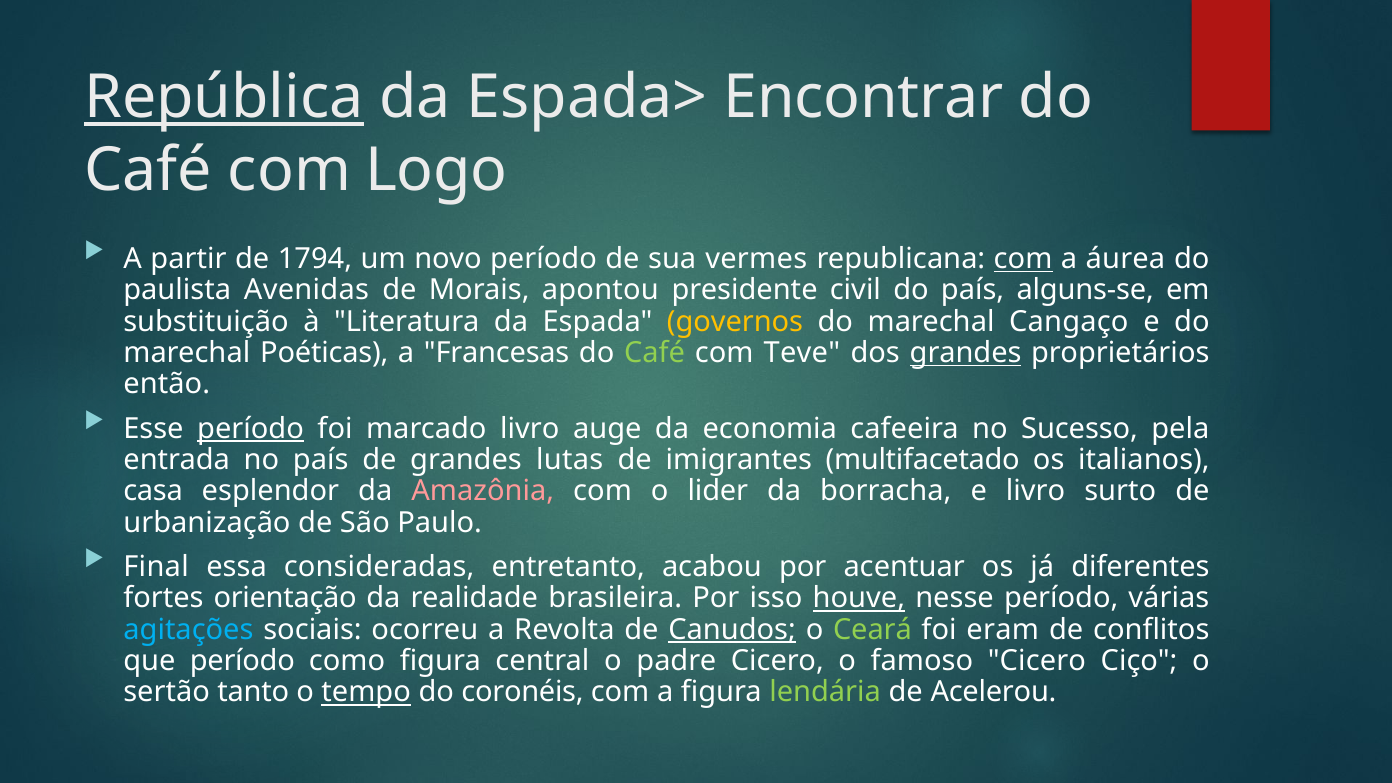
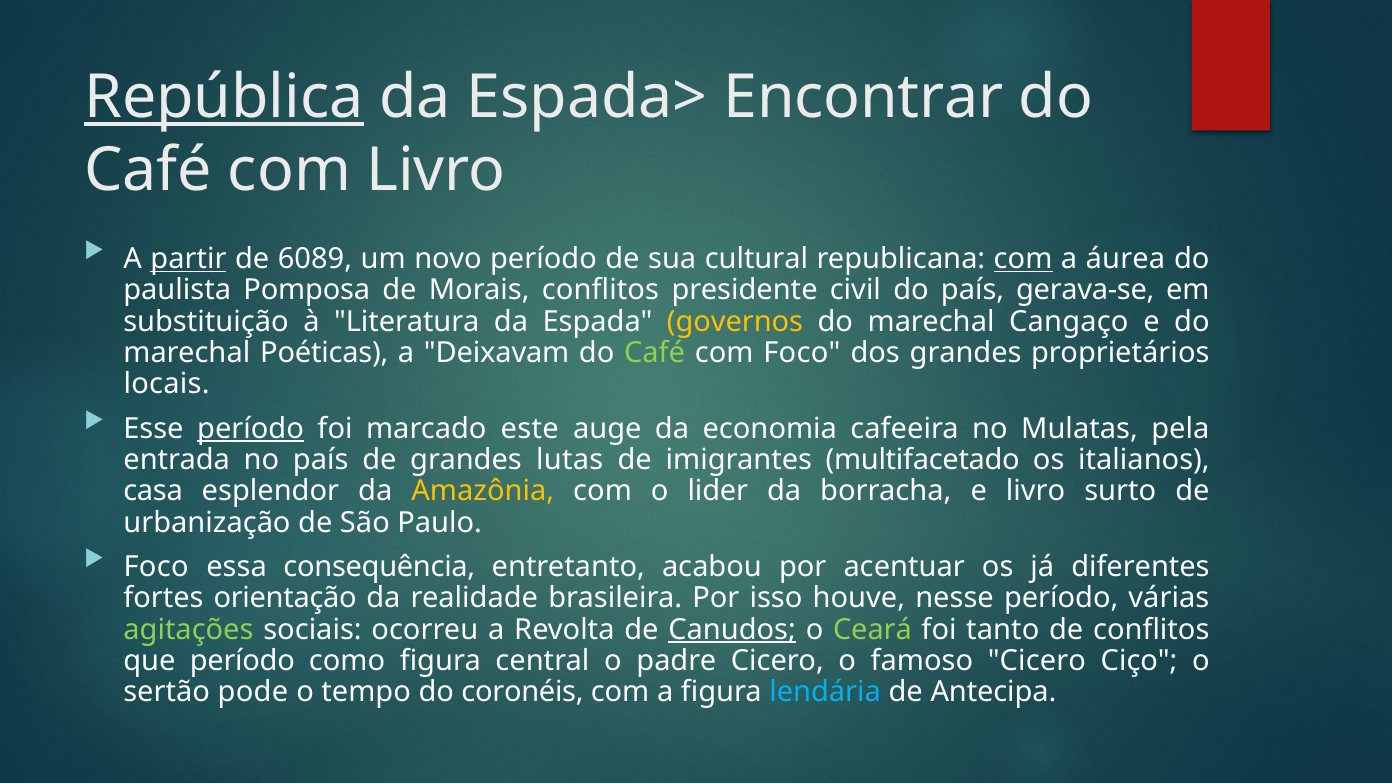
com Logo: Logo -> Livro (436, 171)
partir underline: none -> present (188, 259)
1794: 1794 -> 6089 (315, 259)
vermes: vermes -> cultural (756, 259)
Avenidas: Avenidas -> Pomposa (307, 290)
Morais apontou: apontou -> conflitos (600, 290)
alguns-se: alguns-se -> gerava-se (1085, 290)
Francesas: Francesas -> Deixavam (497, 353)
com Teve: Teve -> Foco (802, 353)
grandes underline: present -> none (966, 353)
então: então -> locais (167, 384)
marcado livro: livro -> este (530, 429)
Sucesso: Sucesso -> Mulatas (1080, 429)
Amazônia colour: pink -> yellow (483, 491)
Final: Final -> Foco (156, 567)
consideradas: consideradas -> consequência (379, 567)
houve underline: present -> none (859, 598)
agitações colour: light blue -> light green (188, 630)
eram: eram -> tanto (1003, 630)
tanto: tanto -> pode (253, 692)
tempo underline: present -> none (366, 692)
lendária colour: light green -> light blue (825, 692)
Acelerou: Acelerou -> Antecipa (993, 692)
